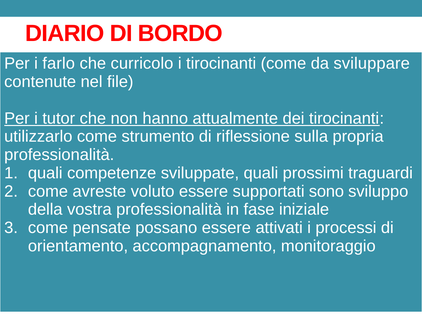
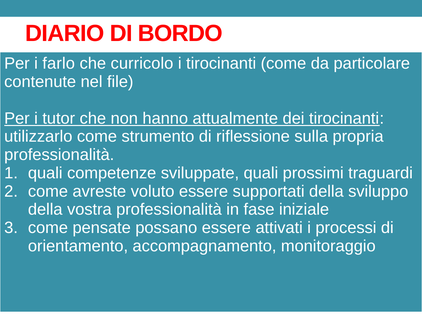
sviluppare: sviluppare -> particolare (372, 64)
supportati sono: sono -> della (326, 192)
